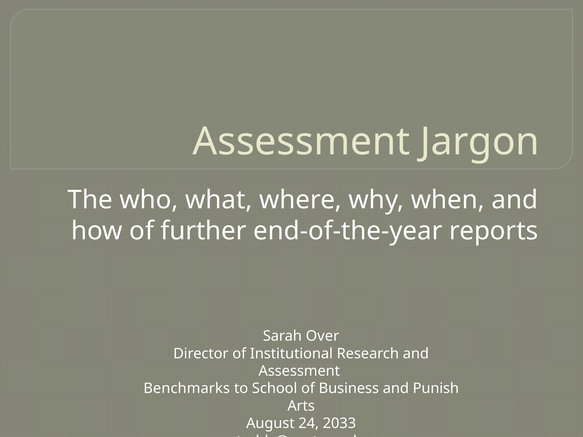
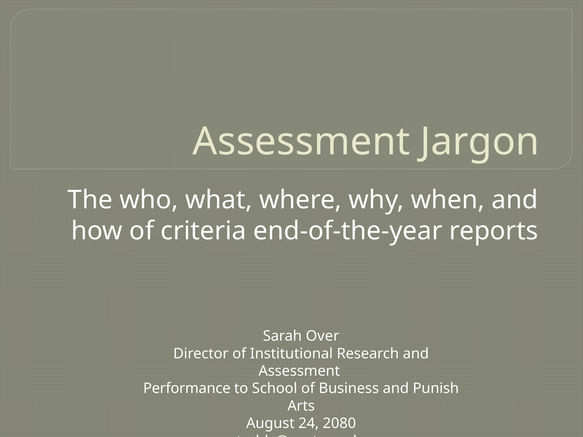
further: further -> criteria (204, 231)
Benchmarks: Benchmarks -> Performance (187, 389)
2033: 2033 -> 2080 (339, 424)
